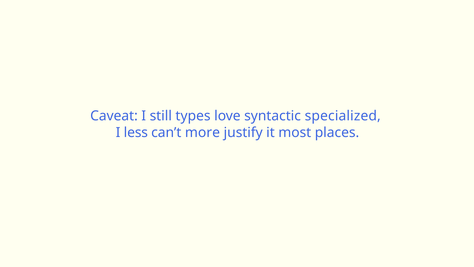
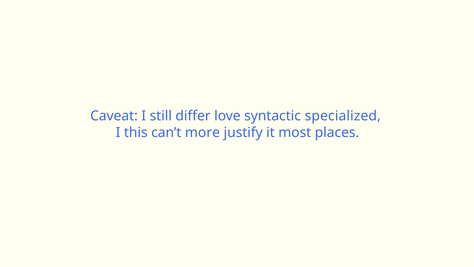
types: types -> differ (193, 116)
less: less -> this (136, 132)
